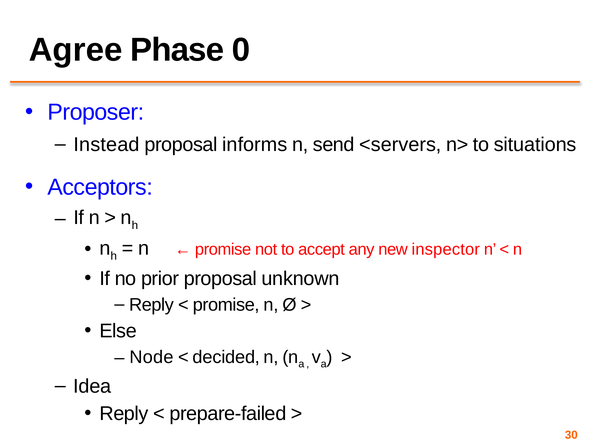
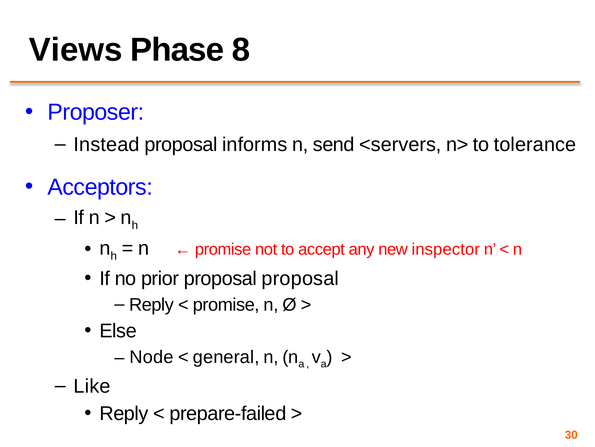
Agree: Agree -> Views (76, 50)
0: 0 -> 8 (241, 50)
situations: situations -> tolerance (535, 144)
proposal unknown: unknown -> proposal (300, 278)
decided: decided -> general (226, 356)
Idea: Idea -> Like (92, 386)
